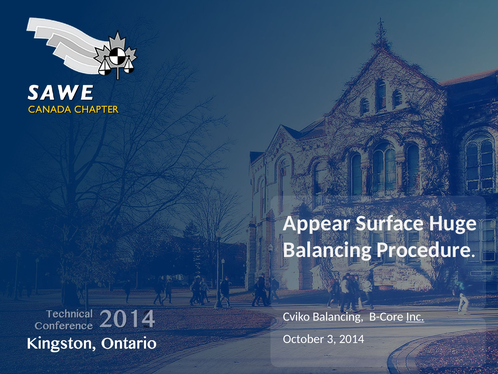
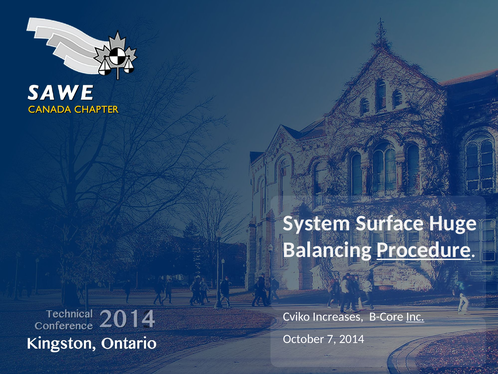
Appear: Appear -> System (317, 223)
Procedure underline: none -> present (424, 249)
Cviko Balancing: Balancing -> Increases (338, 316)
3: 3 -> 7 (332, 339)
